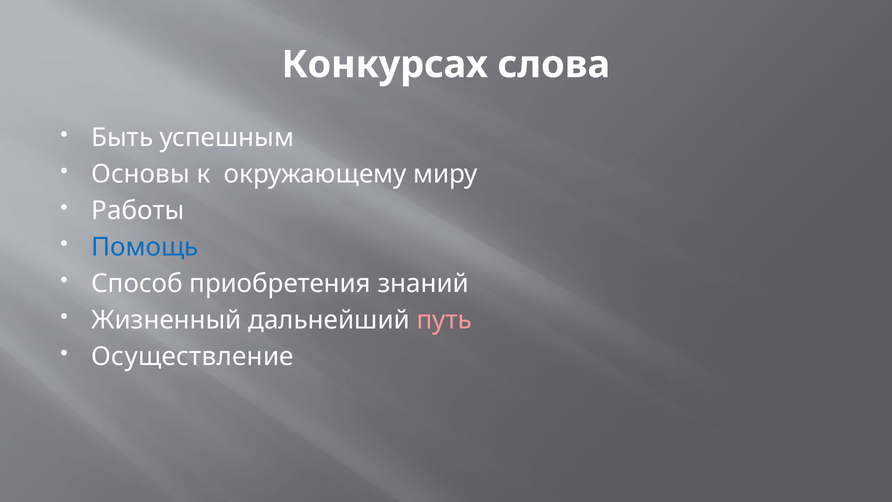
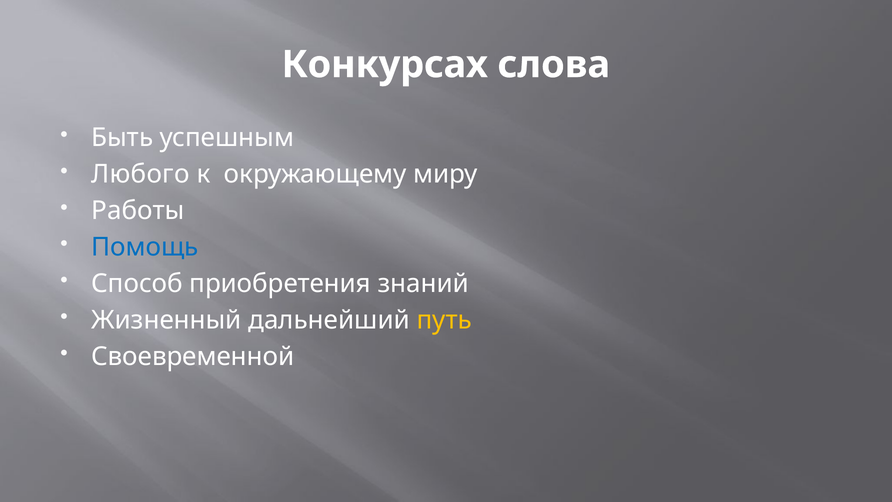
Основы: Основы -> Любого (140, 174)
путь colour: pink -> yellow (444, 320)
Осуществление: Осуществление -> Своевременной (193, 357)
